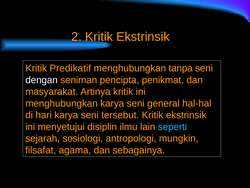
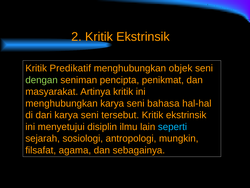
tanpa: tanpa -> objek (181, 68)
dengan colour: white -> light green (42, 80)
general: general -> bahasa (163, 103)
hari: hari -> dari (44, 115)
